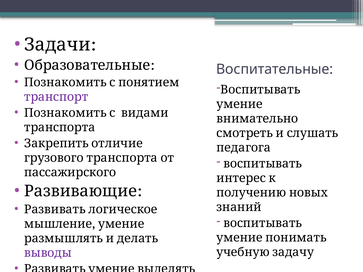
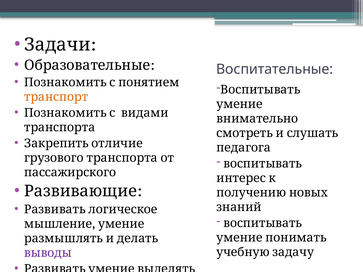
транспорт colour: purple -> orange (56, 97)
